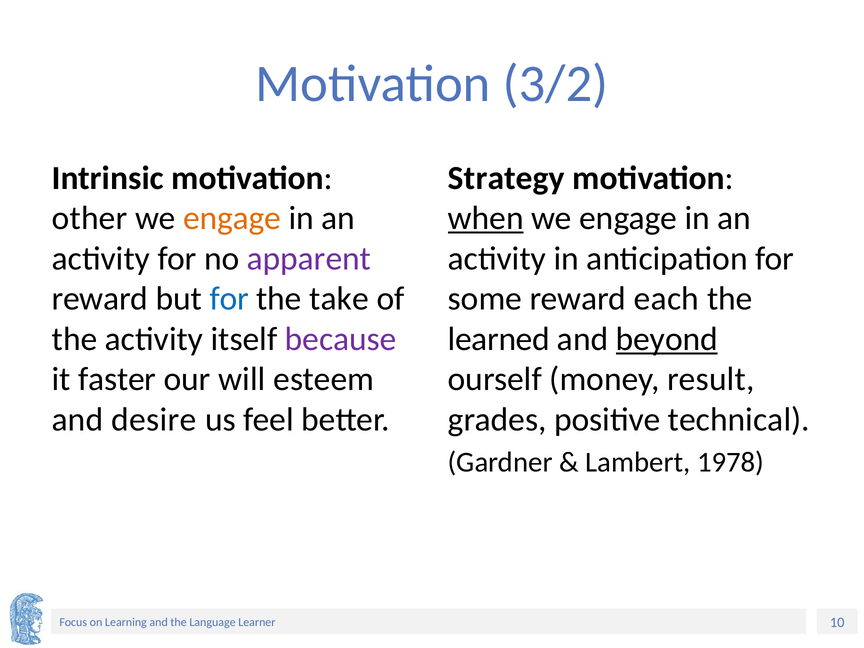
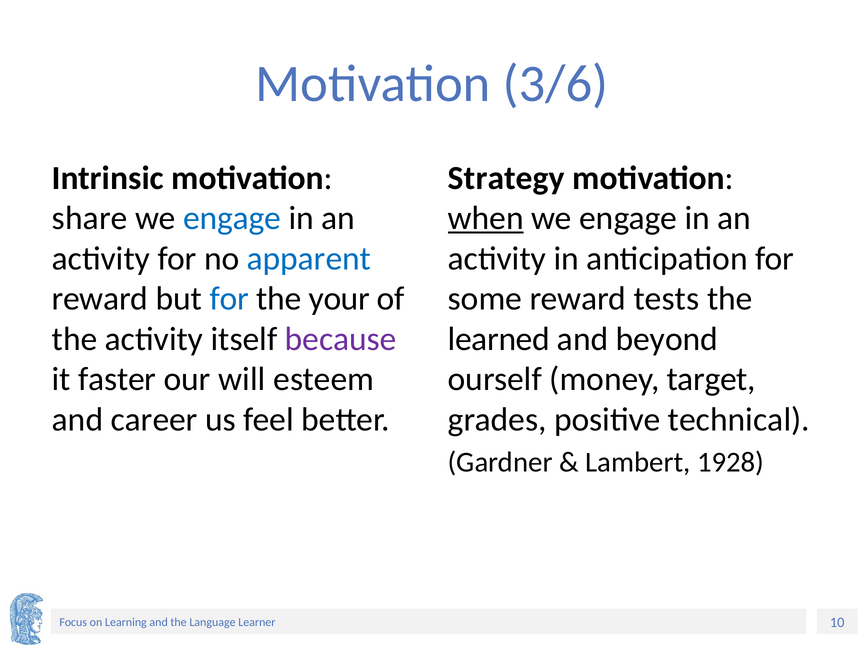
3/2: 3/2 -> 3/6 (556, 84)
other: other -> share (90, 218)
engage colour: orange -> blue (232, 218)
apparent colour: purple -> blue (309, 258)
take: take -> your (339, 299)
each: each -> tests (666, 299)
beyond underline: present -> none (667, 339)
result: result -> target (711, 379)
desire: desire -> career (154, 419)
1978: 1978 -> 1928 (731, 462)
